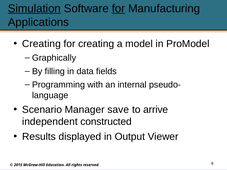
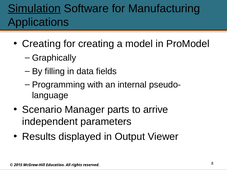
for underline: present -> none (118, 9)
save: save -> parts (118, 110)
constructed: constructed -> parameters (106, 122)
